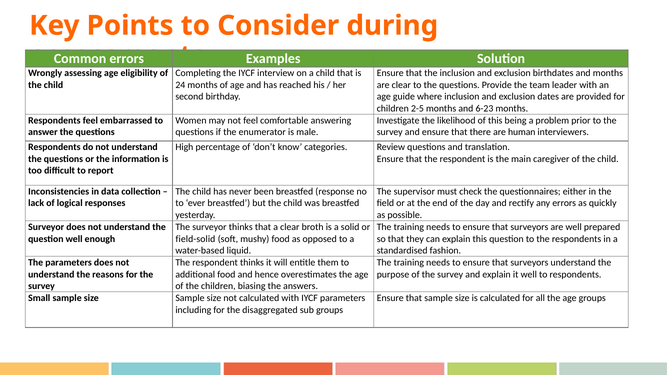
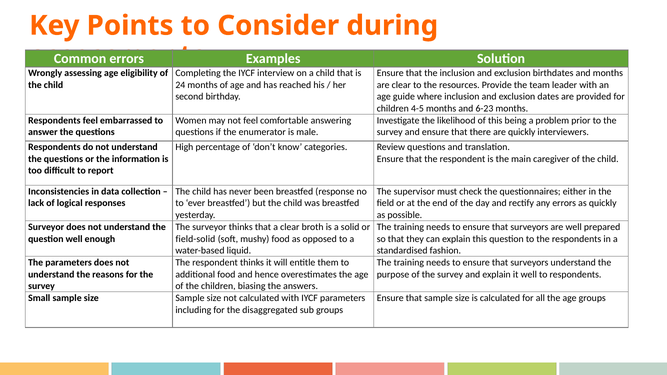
to the questions: questions -> resources (459, 85)
2-5: 2-5 -> 4-5 (417, 109)
are human: human -> quickly (522, 132)
